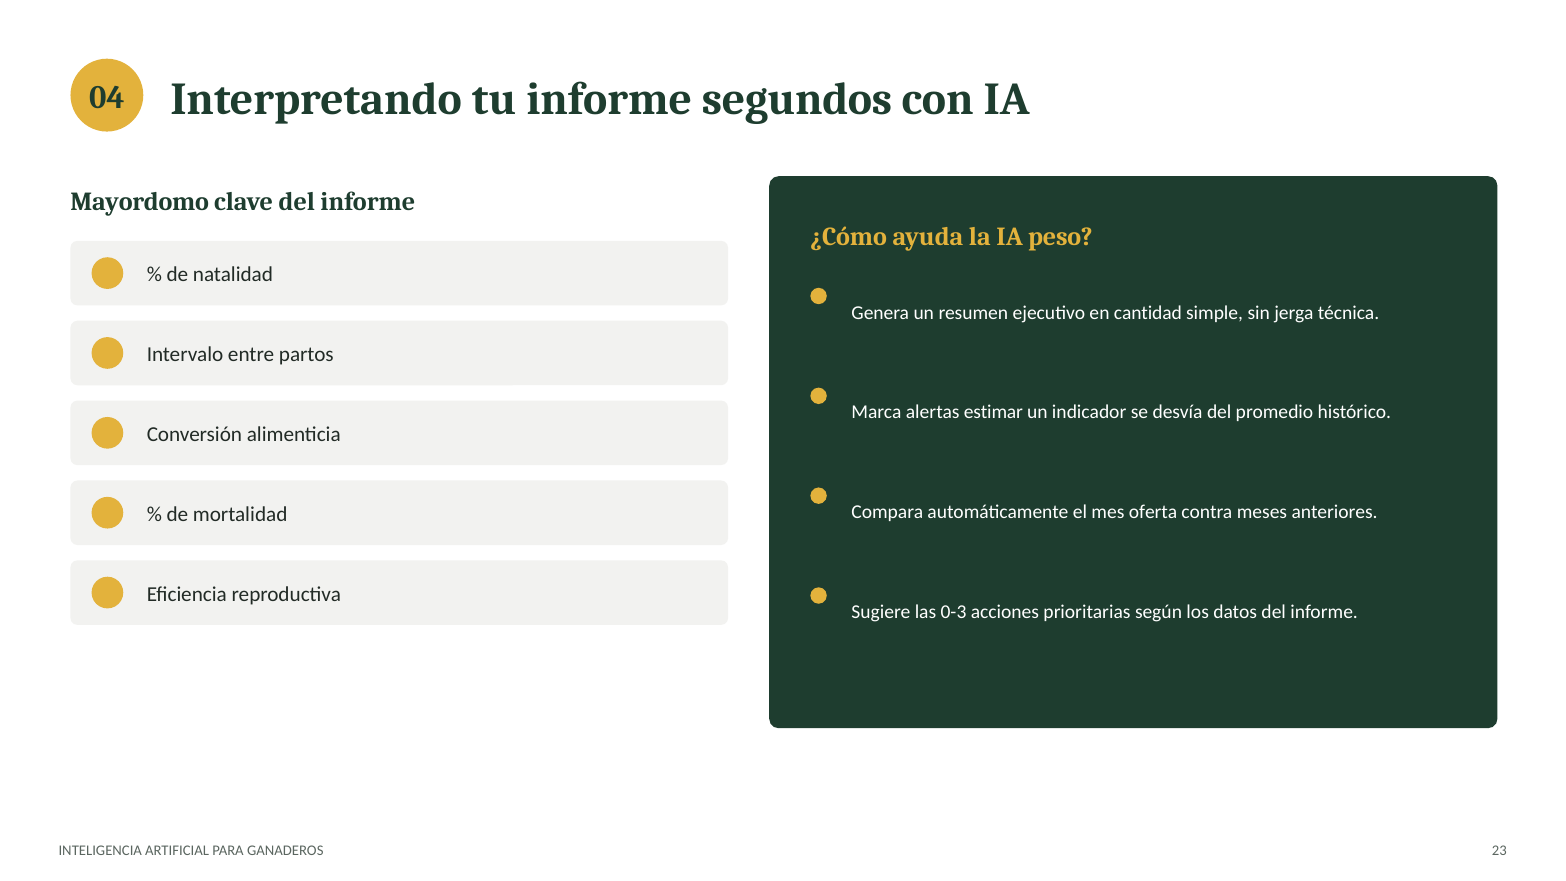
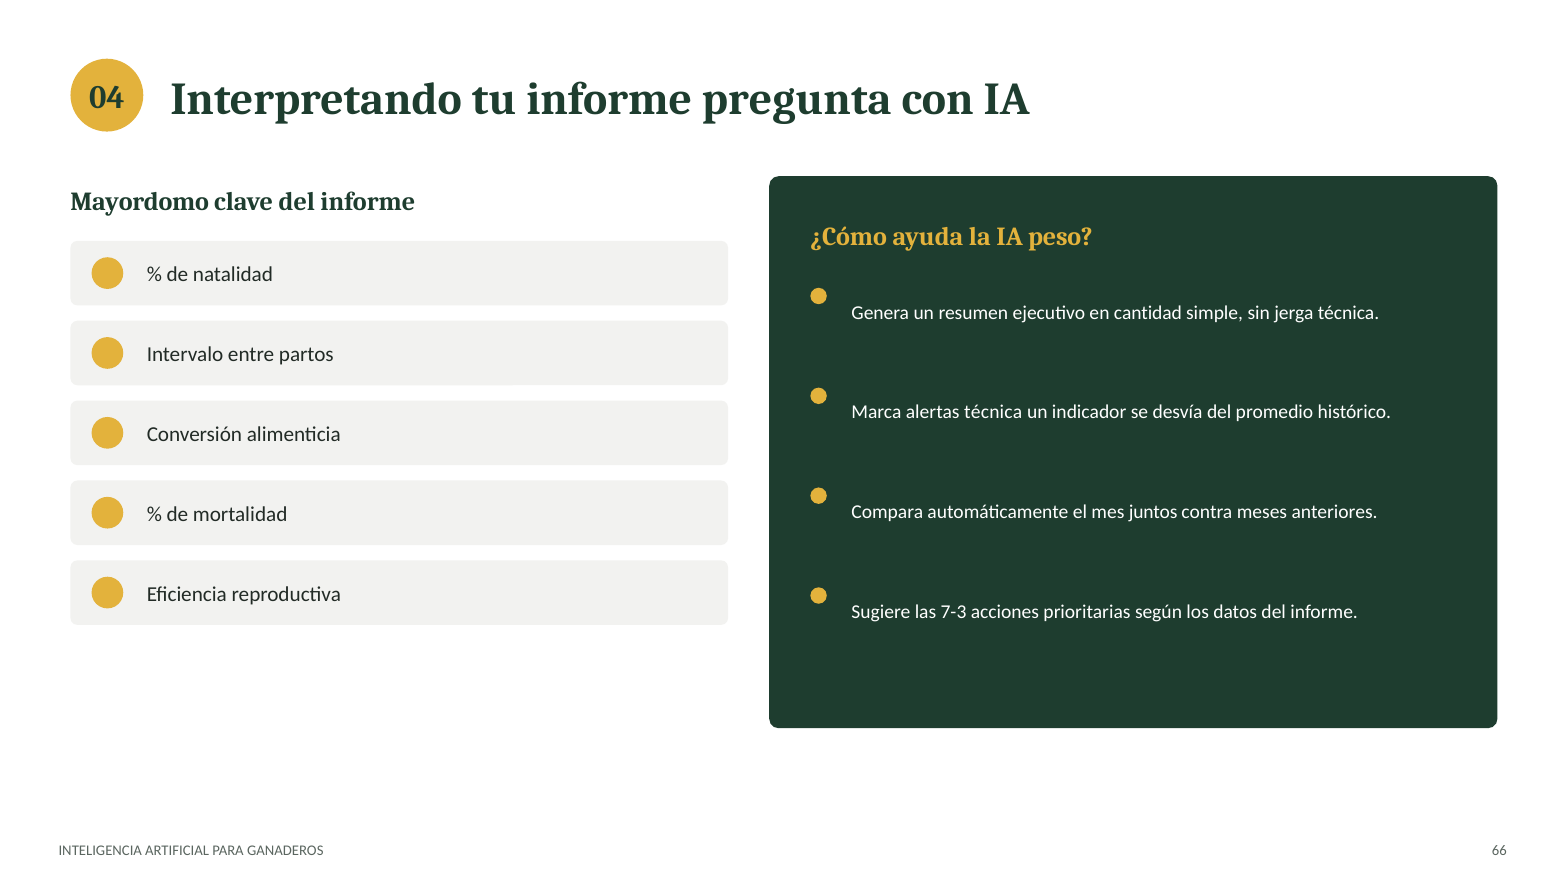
segundos: segundos -> pregunta (797, 99)
alertas estimar: estimar -> técnica (993, 412)
oferta: oferta -> juntos (1153, 512)
0-3: 0-3 -> 7-3 (953, 612)
23: 23 -> 66 (1499, 850)
